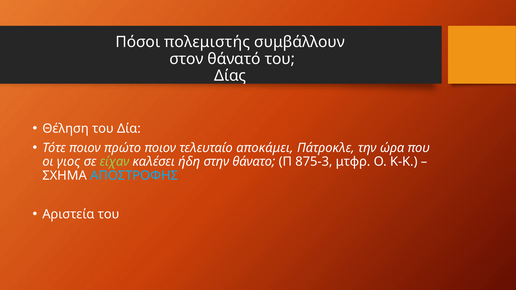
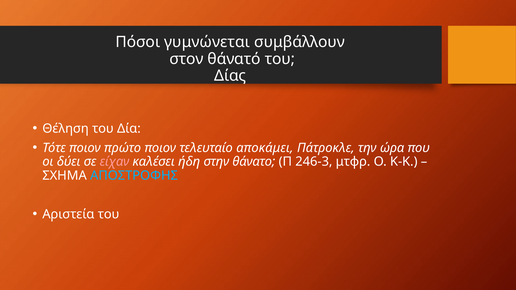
πολεμιστής: πολεμιστής -> γυμνώνεται (207, 42)
γιος: γιος -> δύει (69, 162)
είχαν colour: light green -> pink (114, 162)
875-3: 875-3 -> 246-3 (314, 162)
